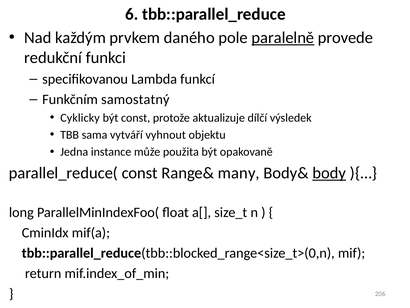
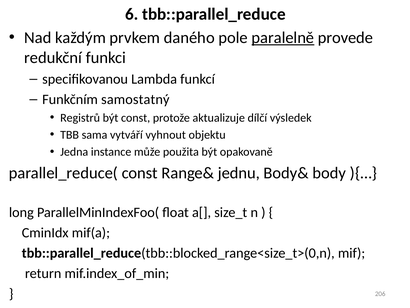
Cyklicky: Cyklicky -> Registrů (80, 118)
many: many -> jednu (239, 173)
body underline: present -> none (329, 173)
